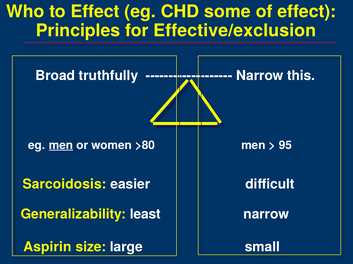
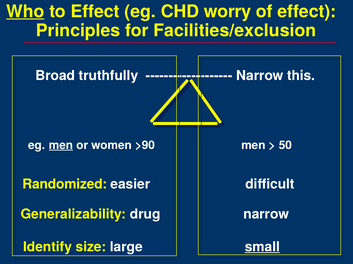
Who underline: none -> present (25, 11)
some: some -> worry (228, 11)
Effective/exclusion: Effective/exclusion -> Facilities/exclusion (235, 31)
>80: >80 -> >90 (145, 146)
95: 95 -> 50 (285, 146)
Sarcoidosis: Sarcoidosis -> Randomized (65, 185)
least: least -> drug (145, 215)
Aspirin: Aspirin -> Identify (47, 248)
small underline: none -> present (262, 248)
